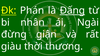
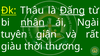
Phán: Phán -> Thâu (32, 11)
nhân underline: none -> present (33, 23)
đừng: đừng -> tuyên (14, 35)
